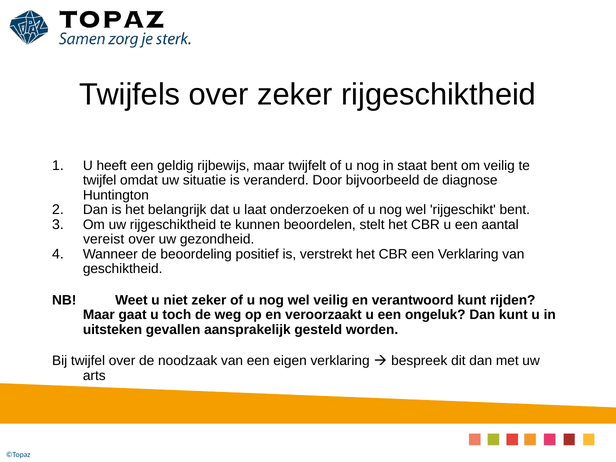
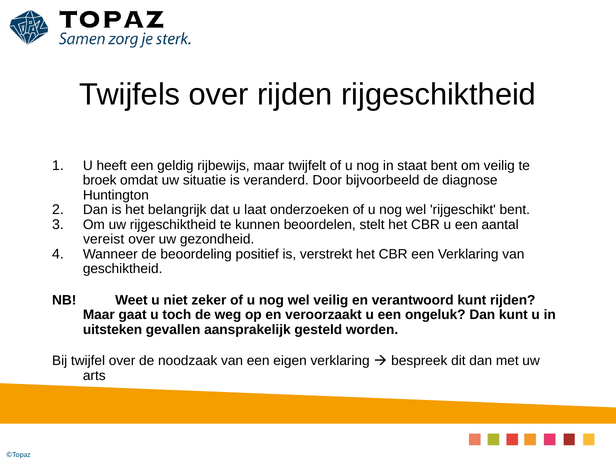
over zeker: zeker -> rijden (295, 95)
twijfel: twijfel -> broek (100, 180)
